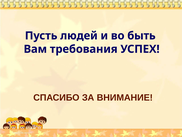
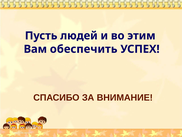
быть: быть -> этим (141, 36)
требования: требования -> обеспечить (84, 49)
